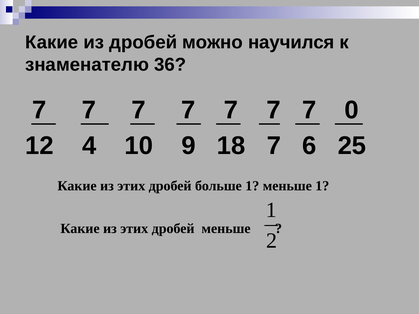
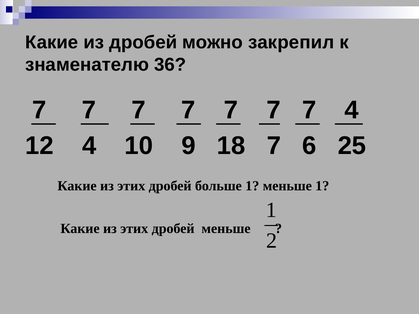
научился: научился -> закрепил (291, 42)
7 0: 0 -> 4 (352, 110)
